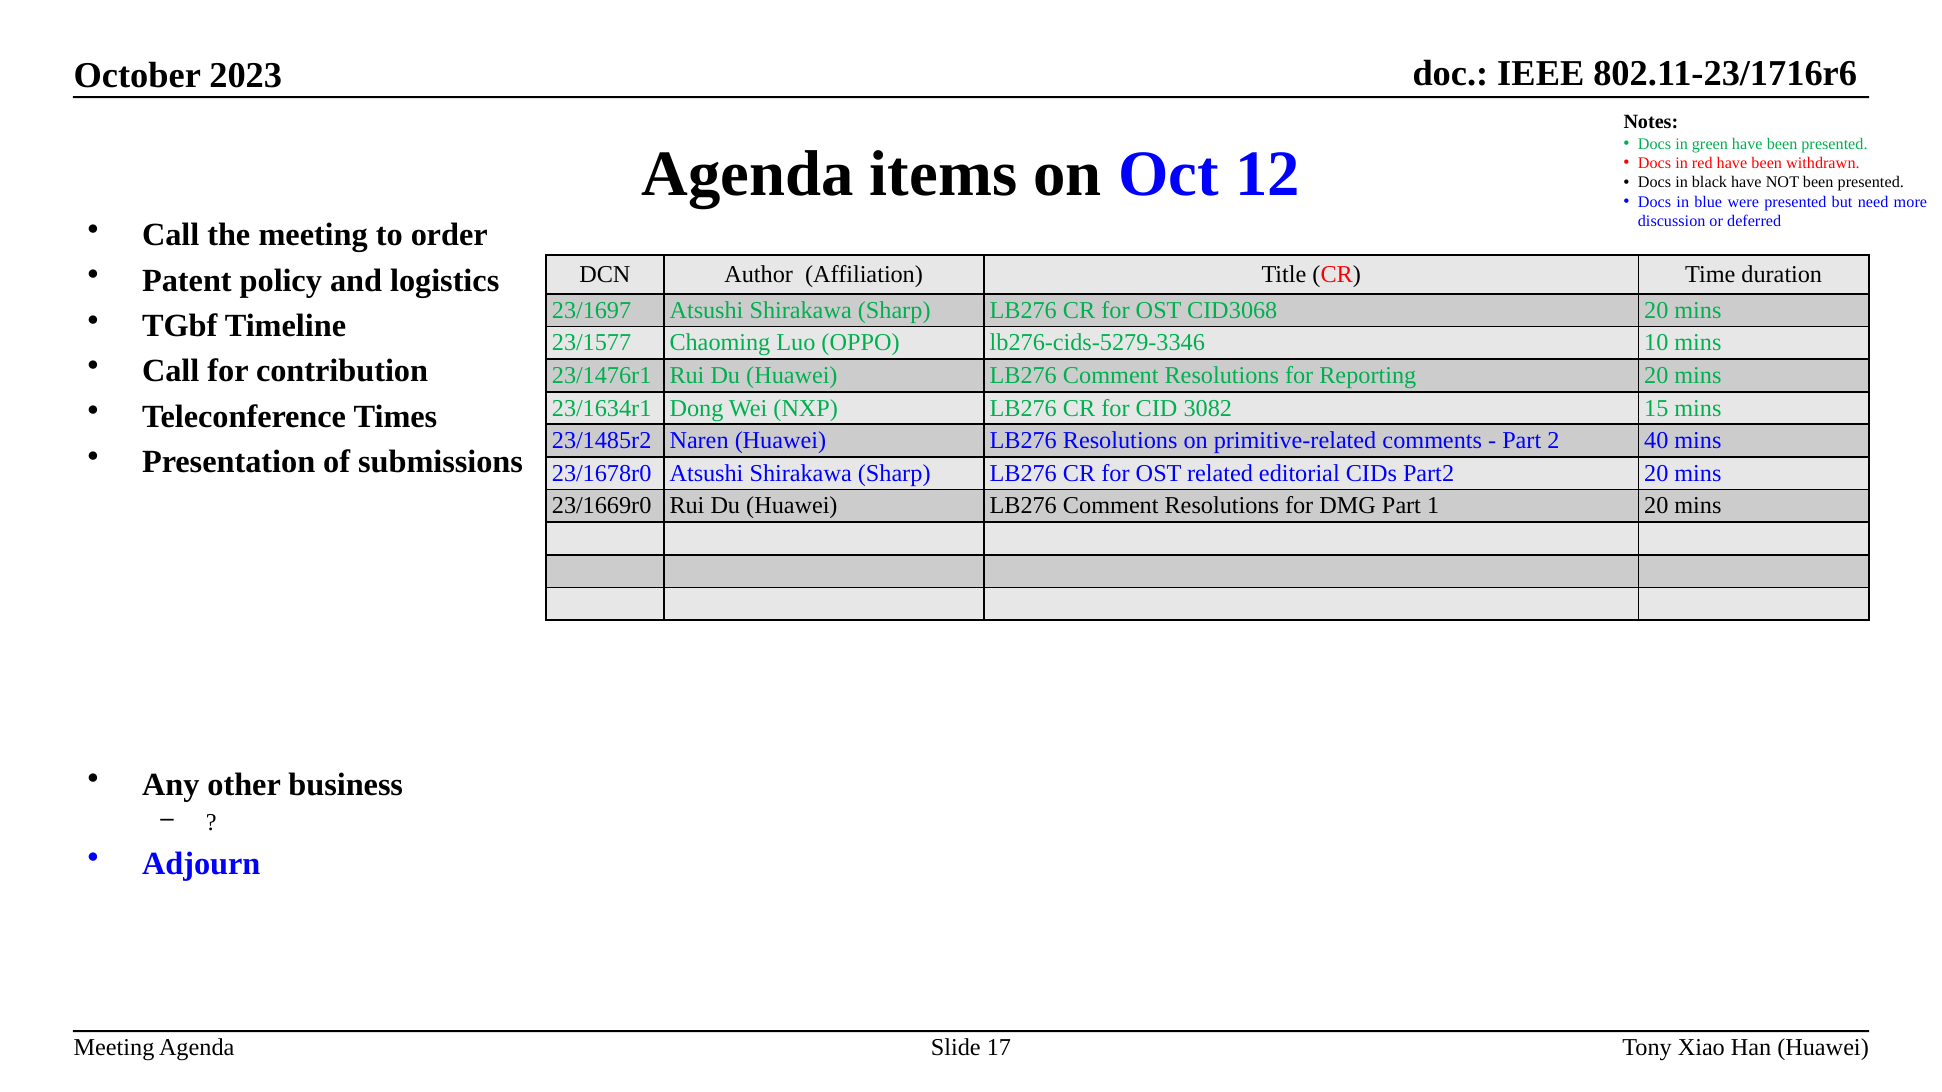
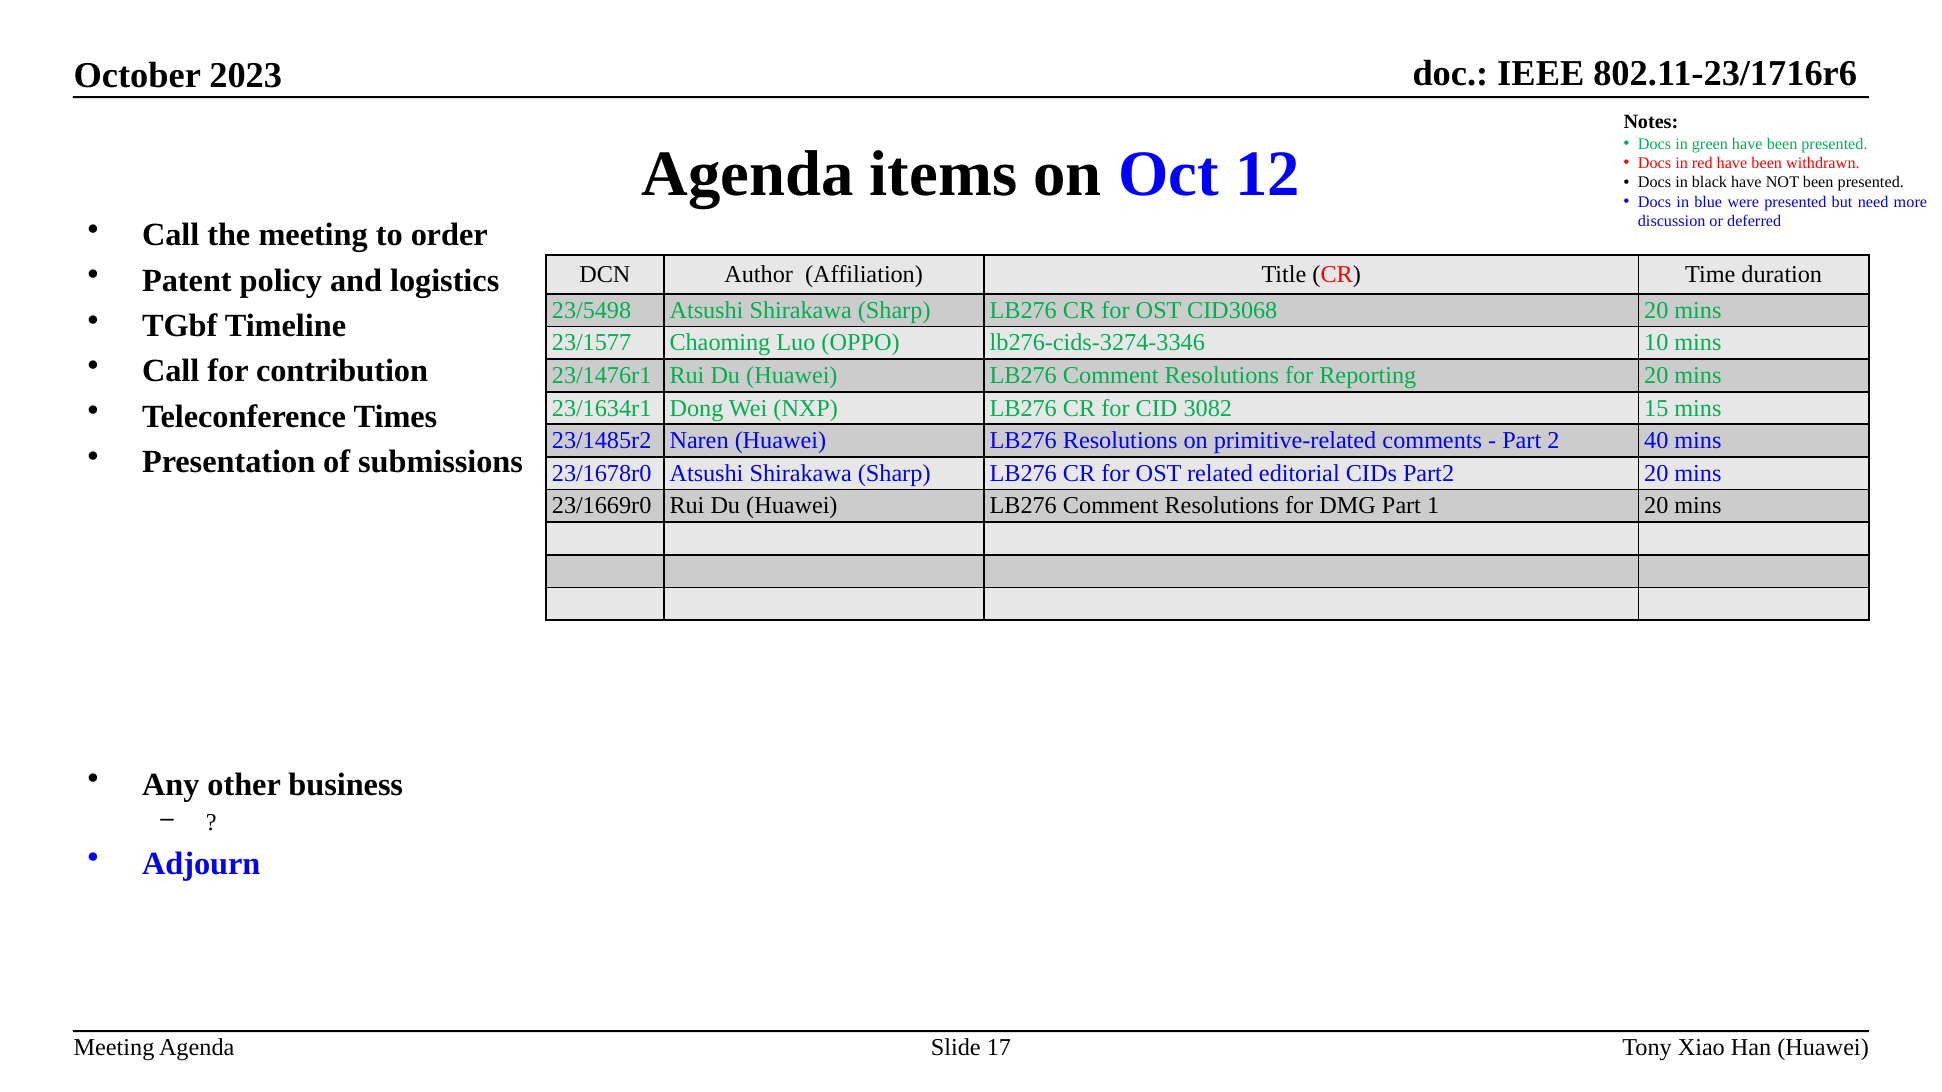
23/1697: 23/1697 -> 23/5498 (592, 310)
lb276-cids-5279-3346: lb276-cids-5279-3346 -> lb276-cids-3274-3346 (1097, 343)
